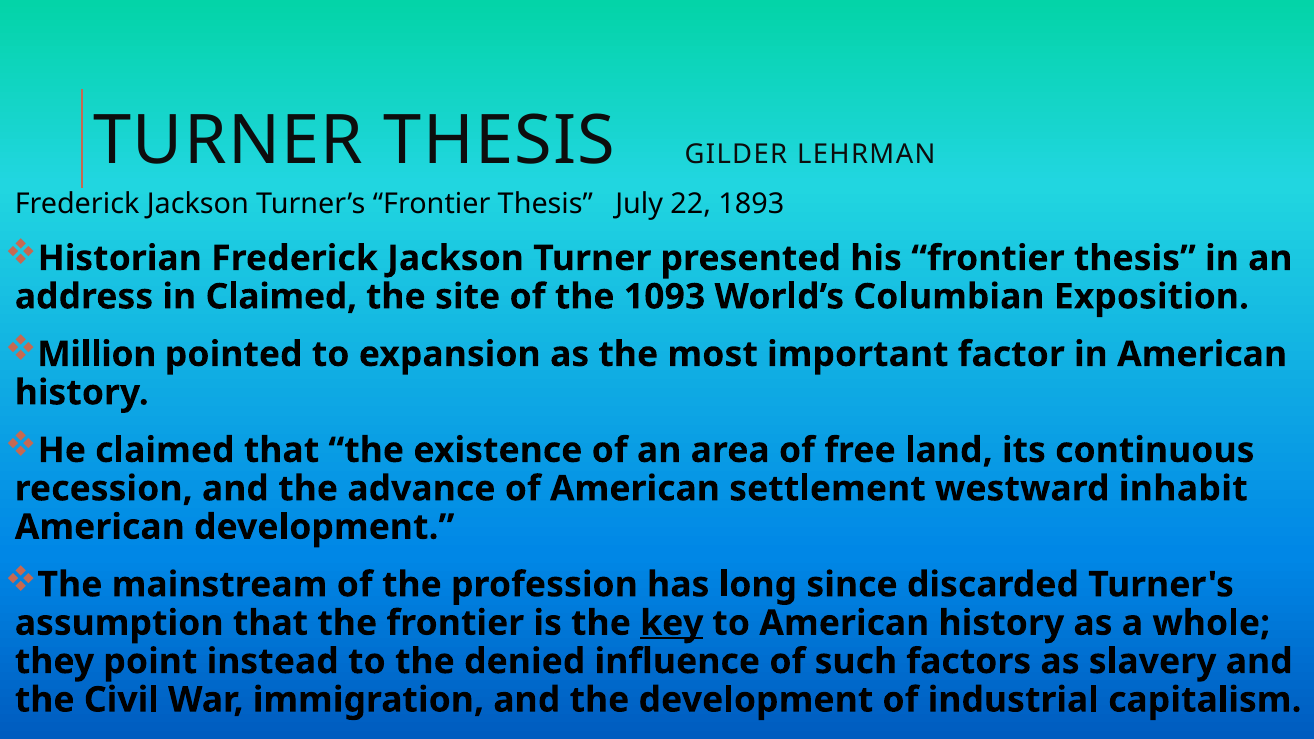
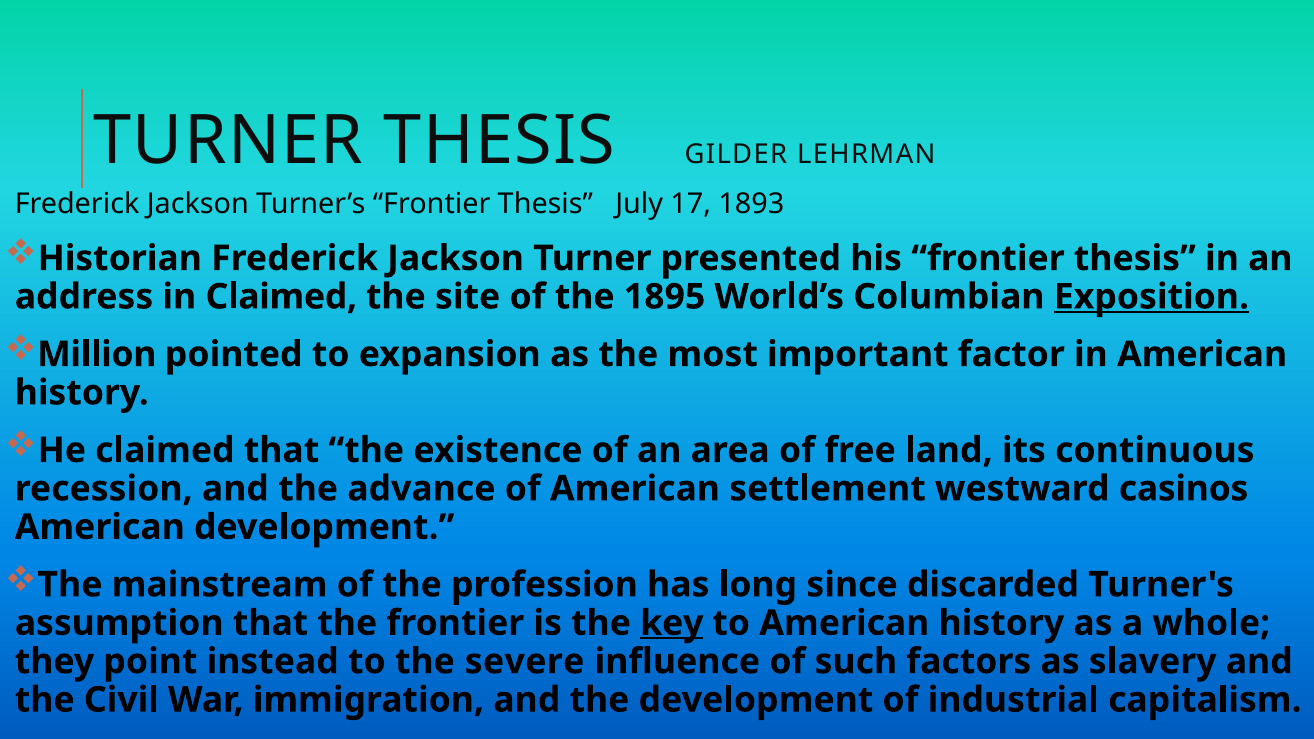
22: 22 -> 17 (691, 205)
1093: 1093 -> 1895 (665, 297)
Exposition underline: none -> present (1151, 297)
inhabit: inhabit -> casinos (1184, 489)
denied: denied -> severe (525, 662)
